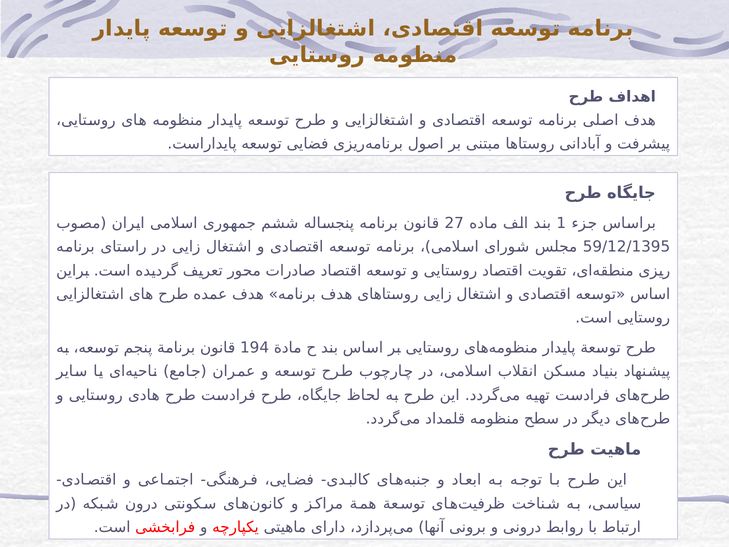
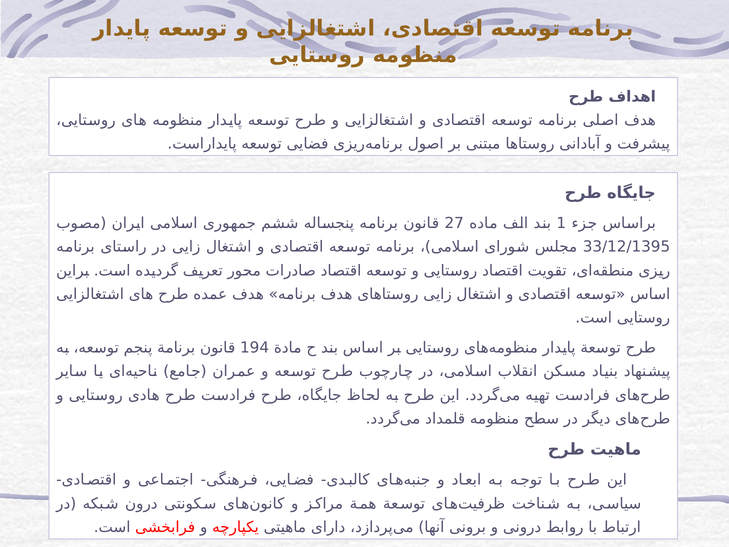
59/12/1395: 59/12/1395 -> 33/12/1395 (626, 247)
